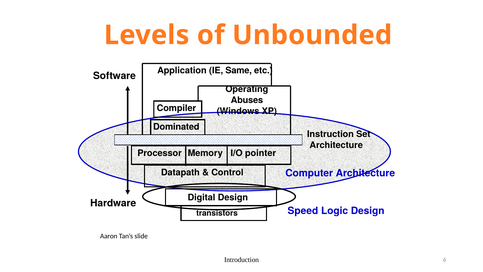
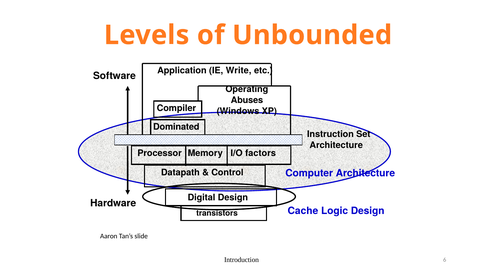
Same: Same -> Write (239, 70)
pointer: pointer -> factors (261, 153)
Speed: Speed -> Cache (303, 210)
